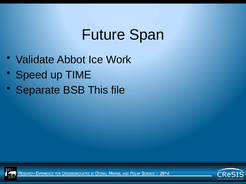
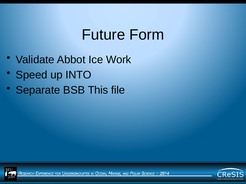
Span: Span -> Form (147, 35)
TIME: TIME -> INTO (78, 75)
